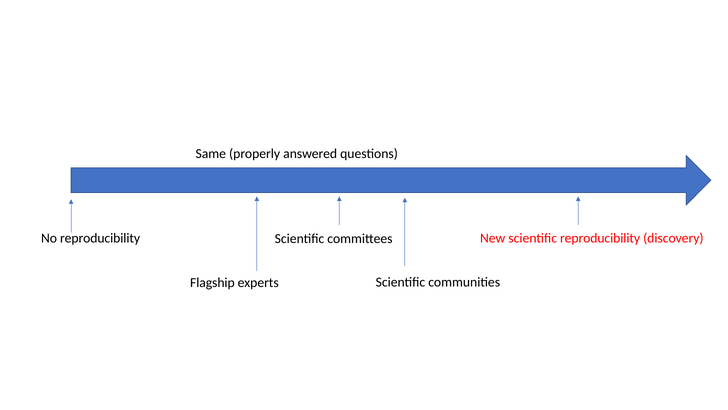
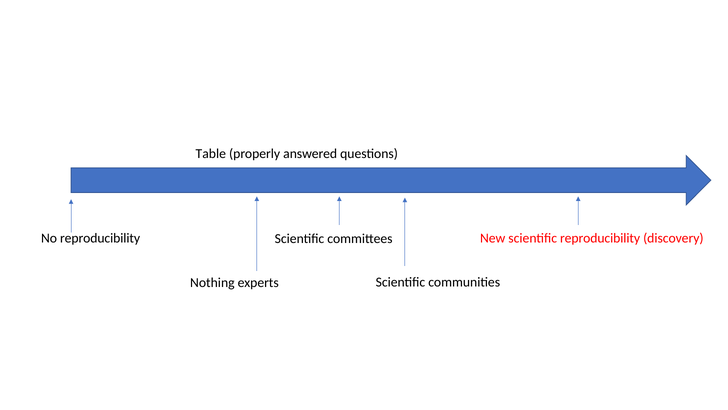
Same: Same -> Table (211, 153)
Flagship: Flagship -> Nothing (212, 282)
